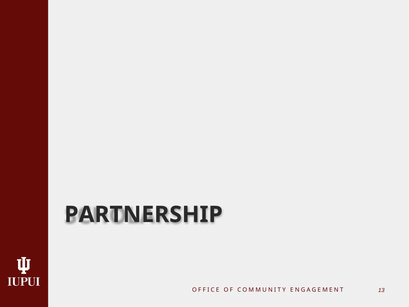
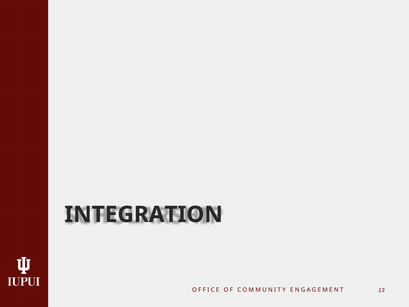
PARTNERSHIP: PARTNERSHIP -> INTEGRATION (144, 214)
